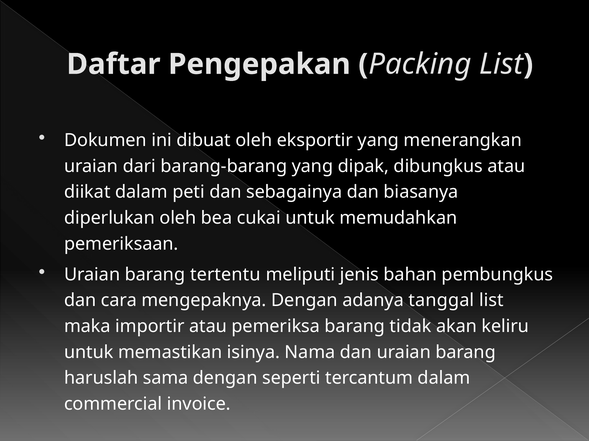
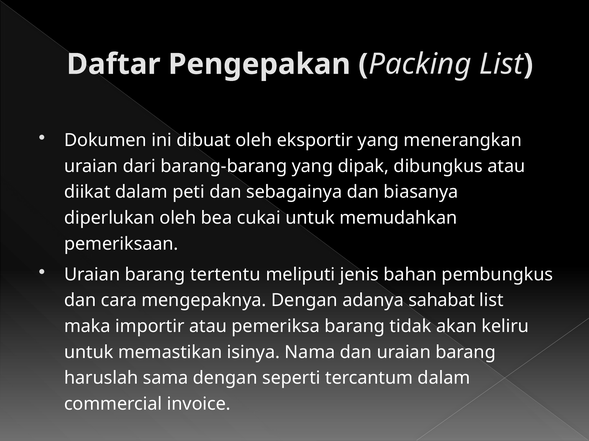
tanggal: tanggal -> sahabat (442, 301)
